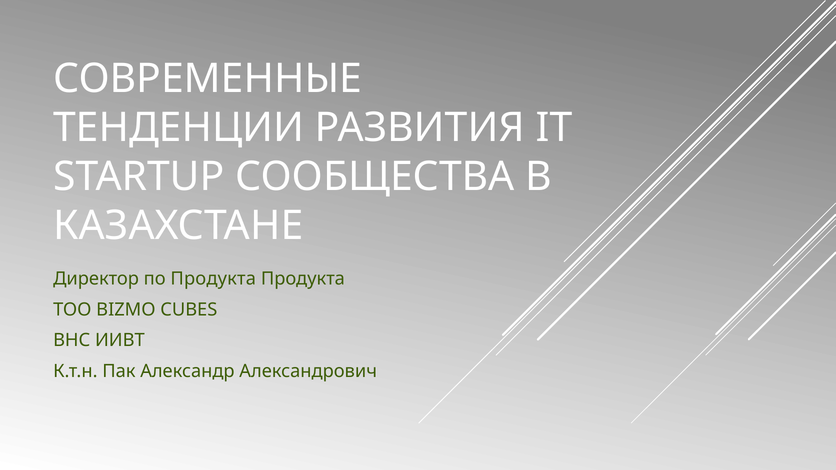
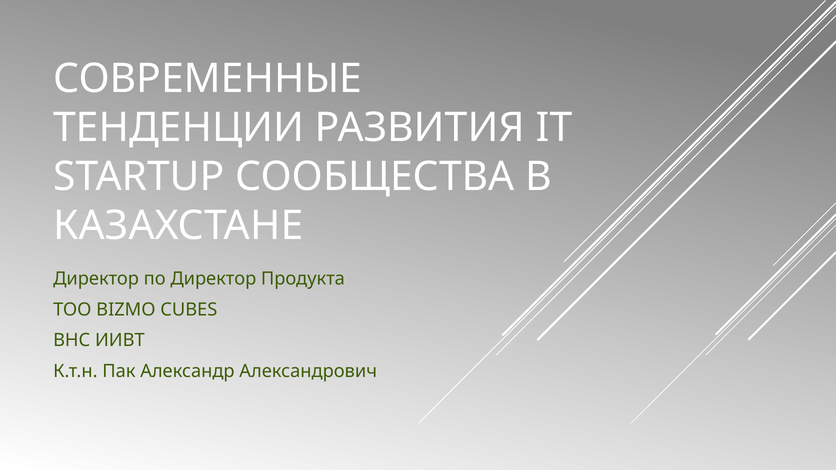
по Продукта: Продукта -> Директор (213, 279)
